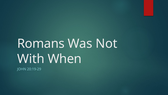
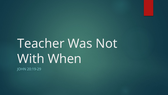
Romans: Romans -> Teacher (41, 43)
